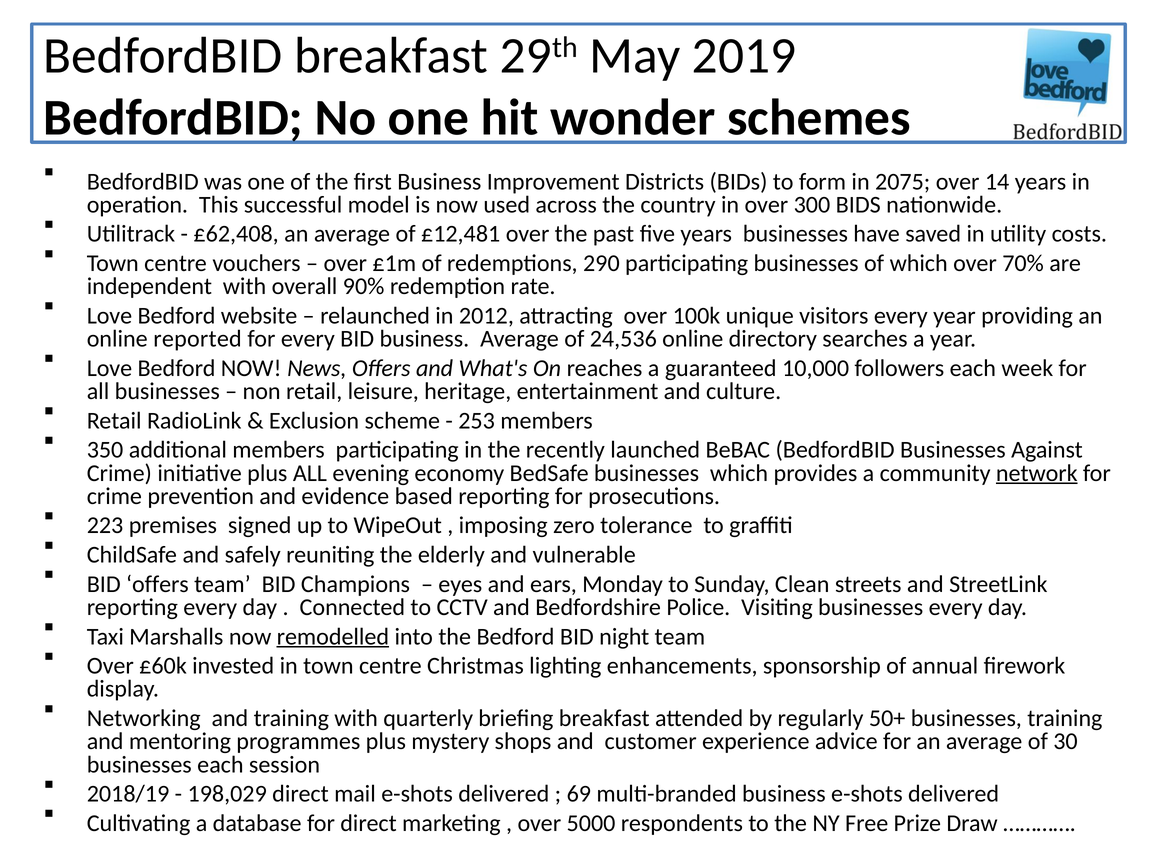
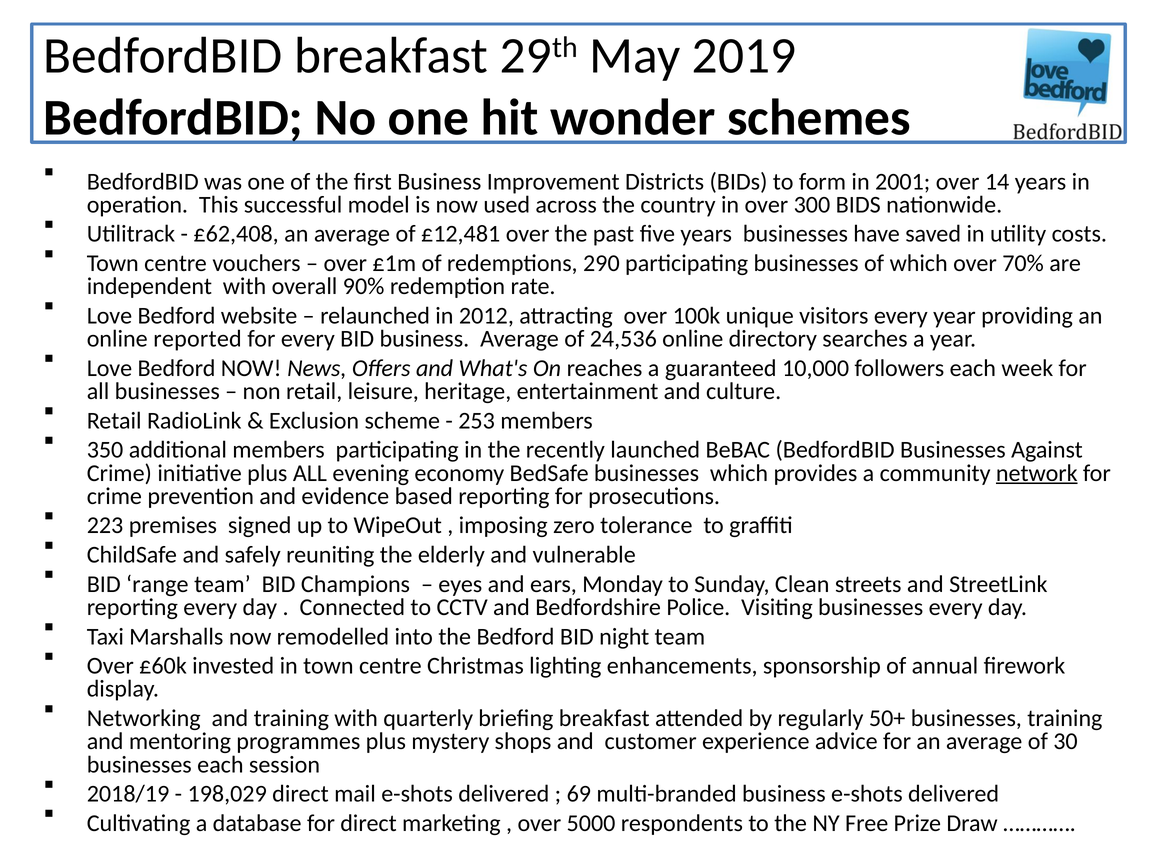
2075: 2075 -> 2001 (903, 181)
BID offers: offers -> range (157, 584)
remodelled underline: present -> none (333, 636)
